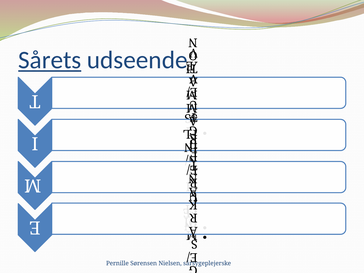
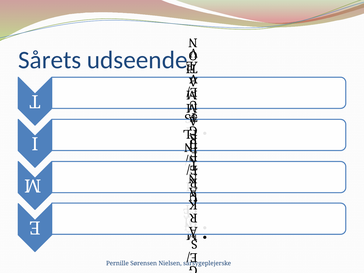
Sårets underline: present -> none (50, 60)
